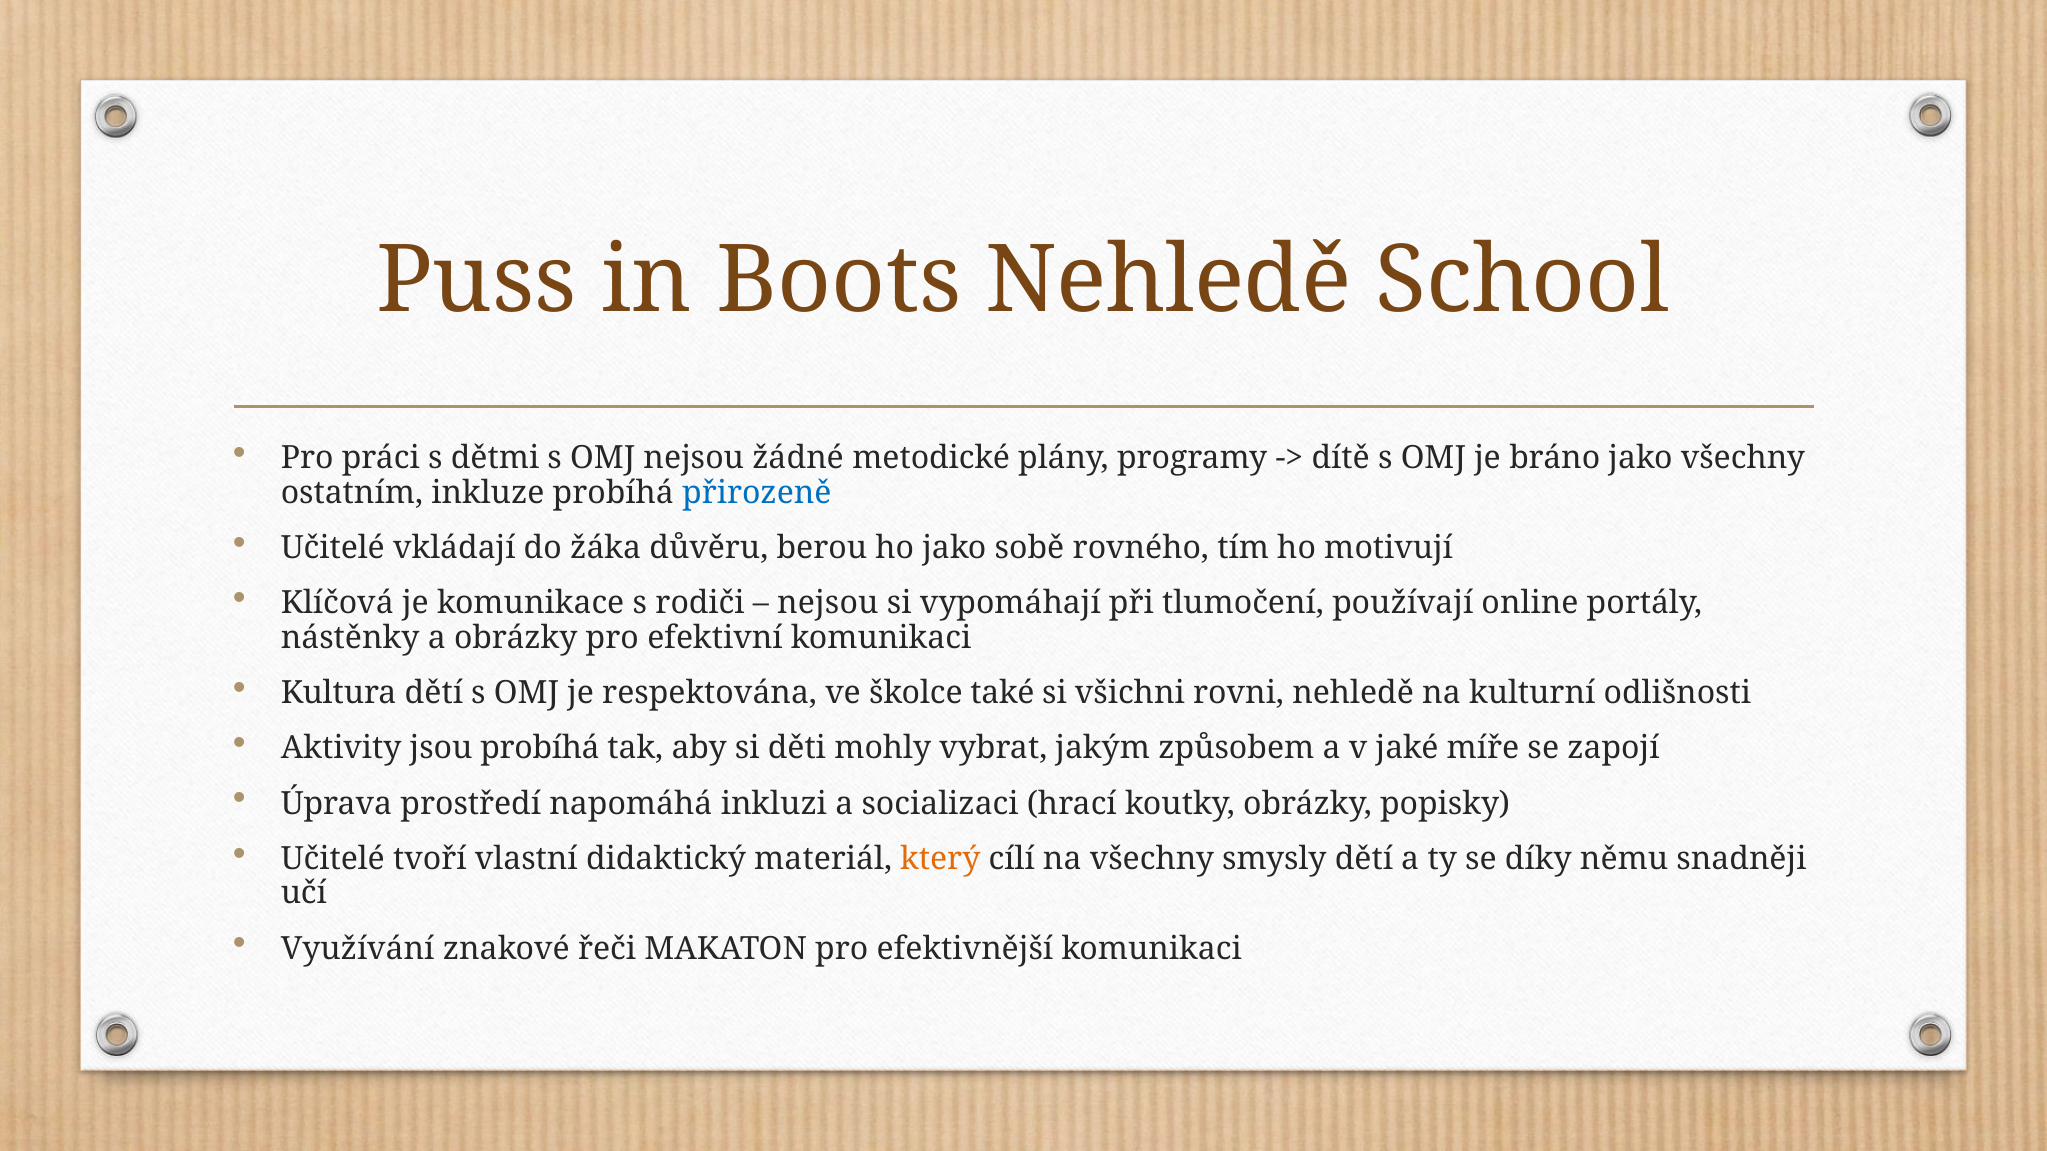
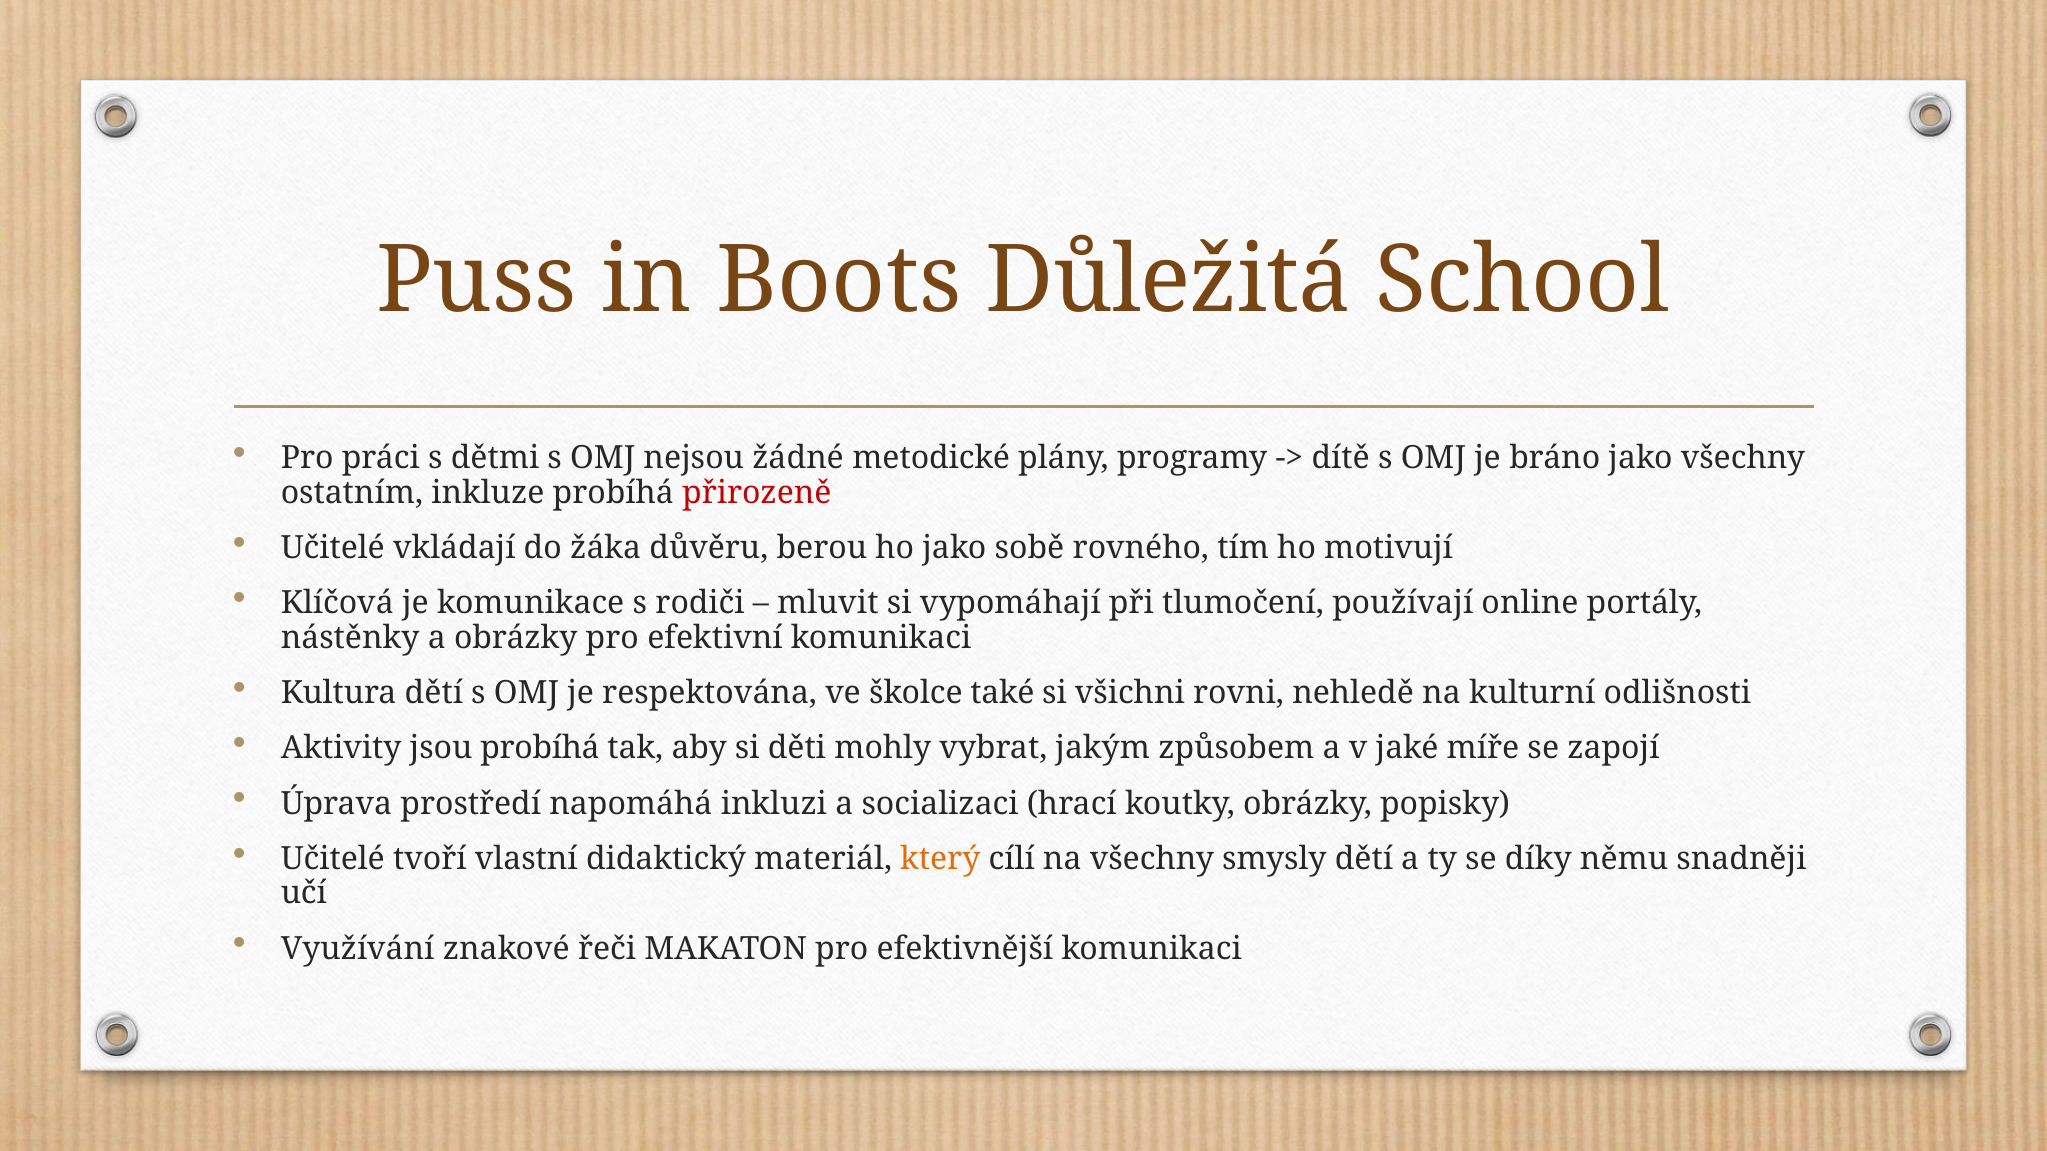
Boots Nehledě: Nehledě -> Důležitá (1169, 281)
přirozeně colour: blue -> red (757, 493)
nejsou: nejsou -> mluvit (828, 603)
